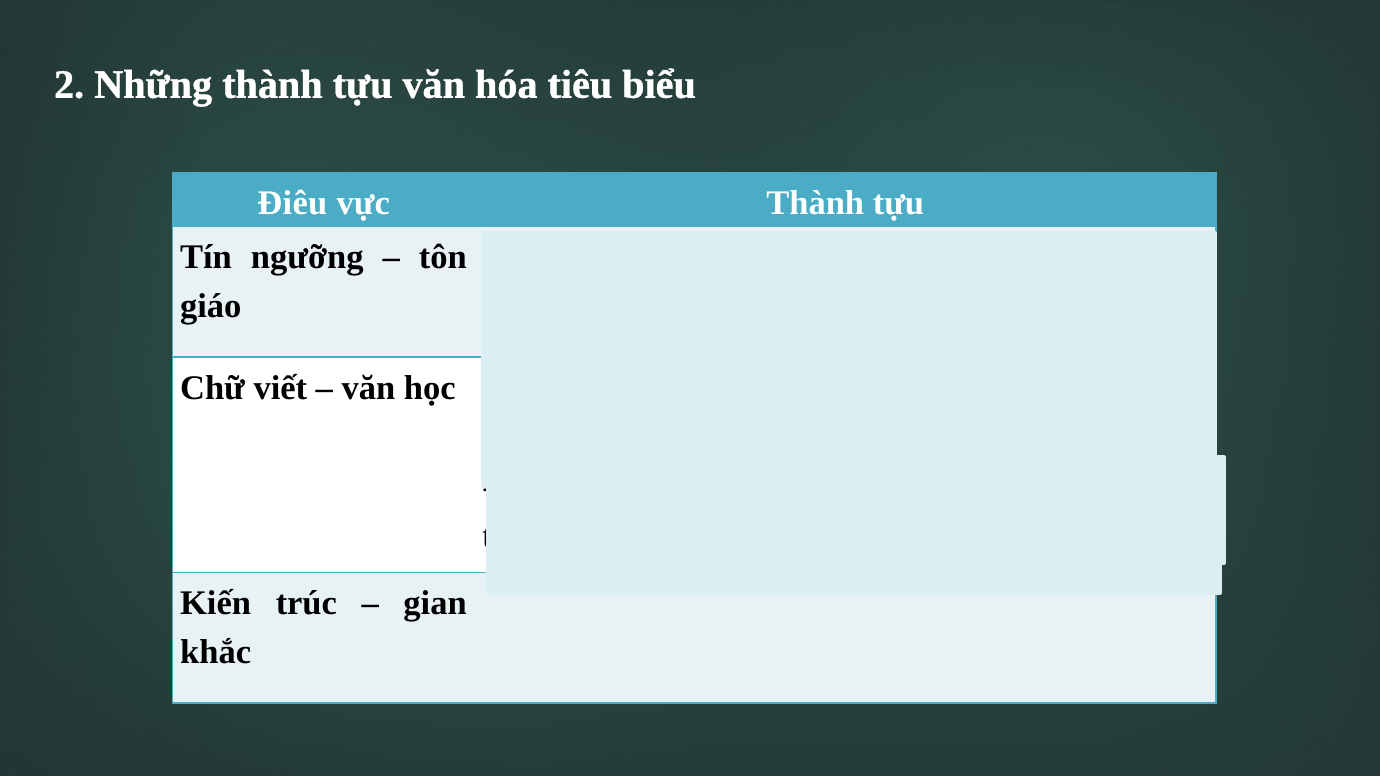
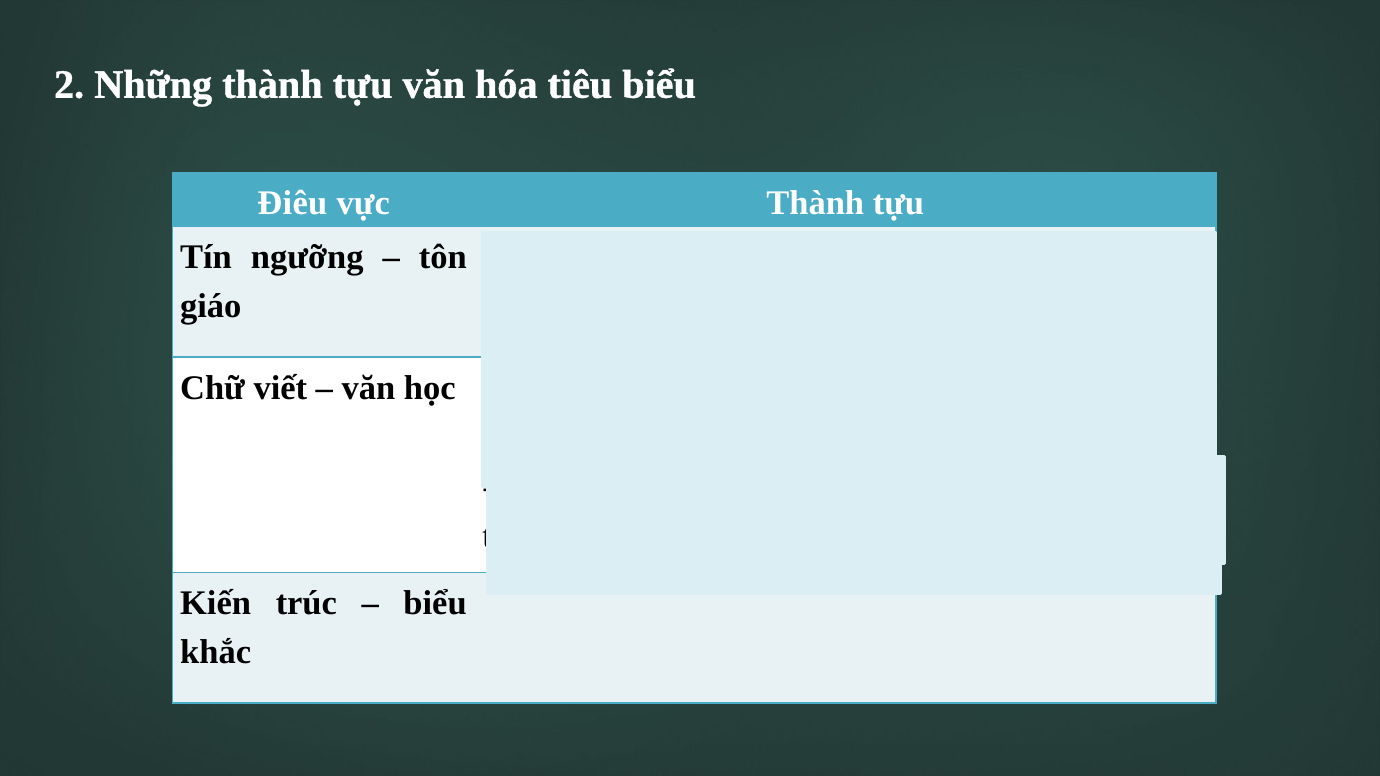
gian: gian -> biểu (435, 603)
